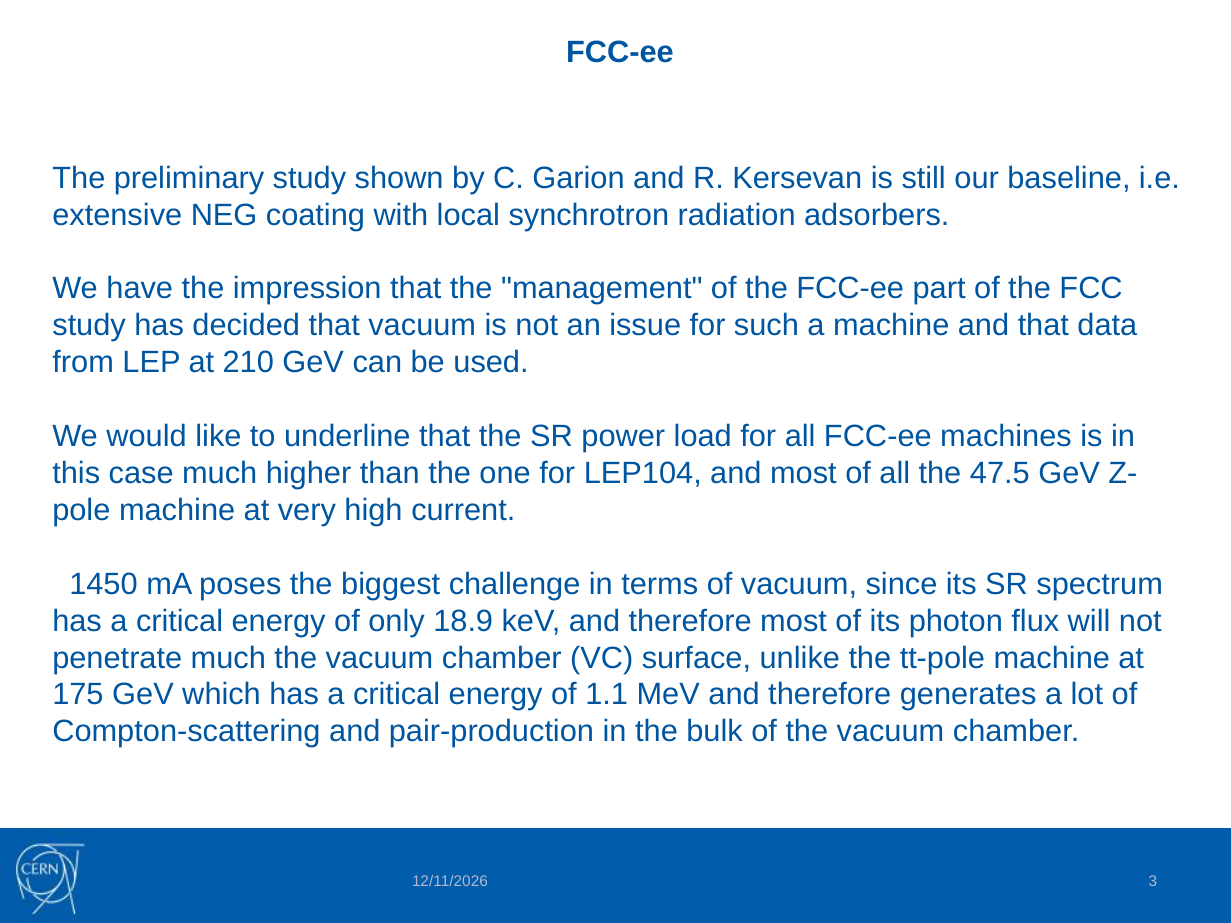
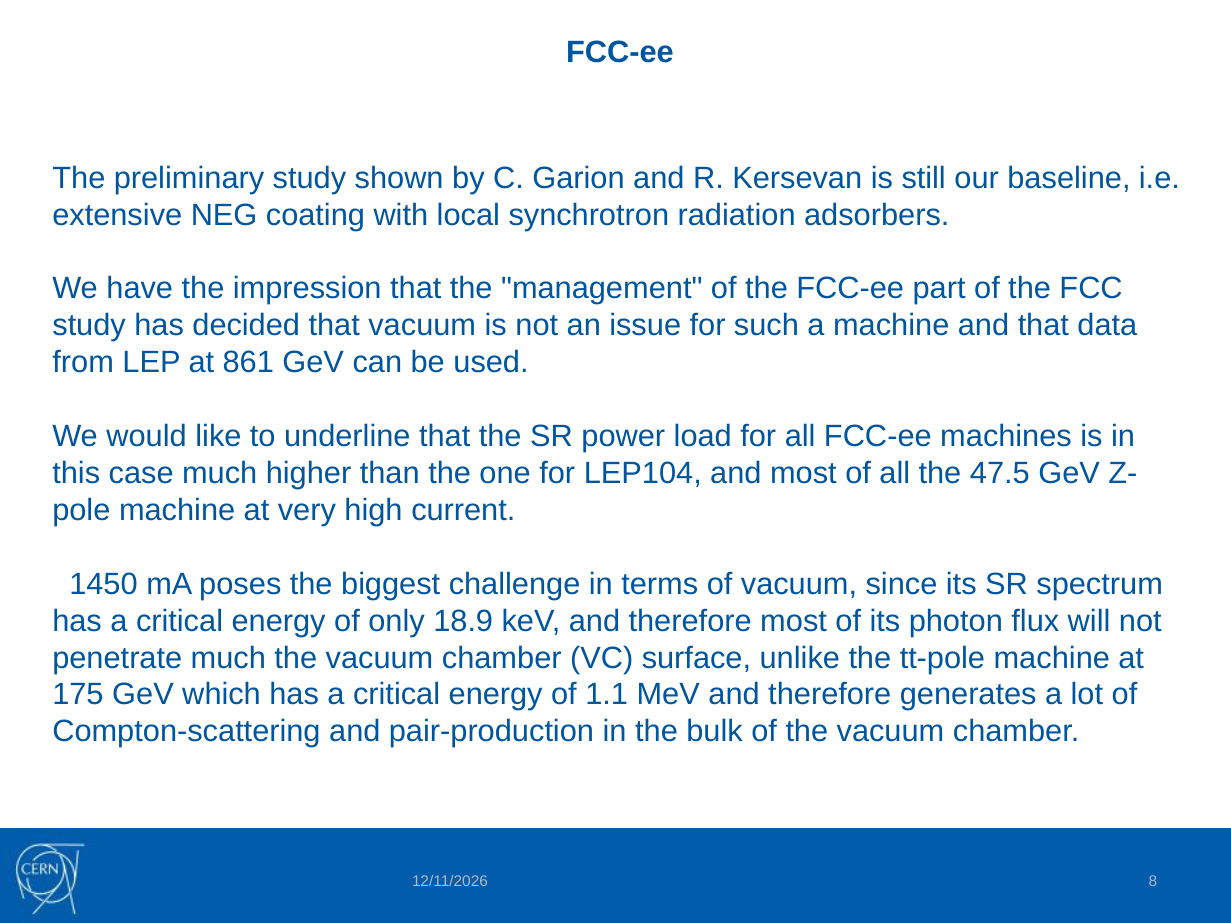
210: 210 -> 861 (248, 363)
3: 3 -> 8 (1153, 881)
